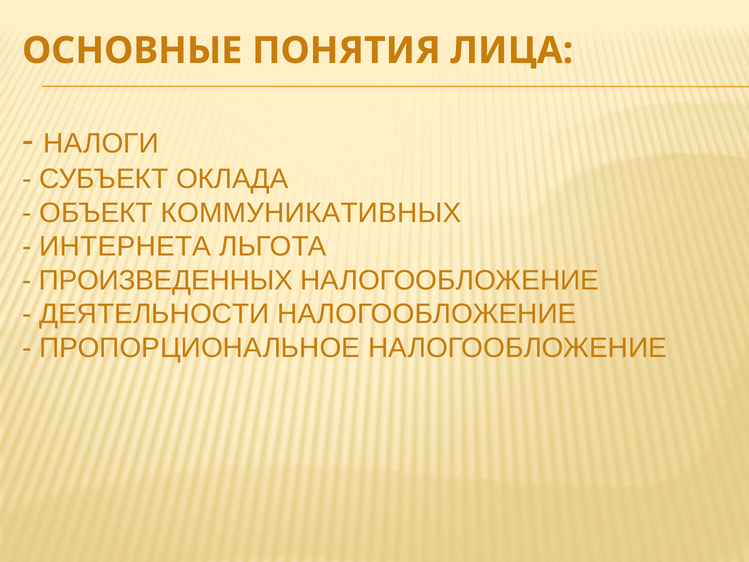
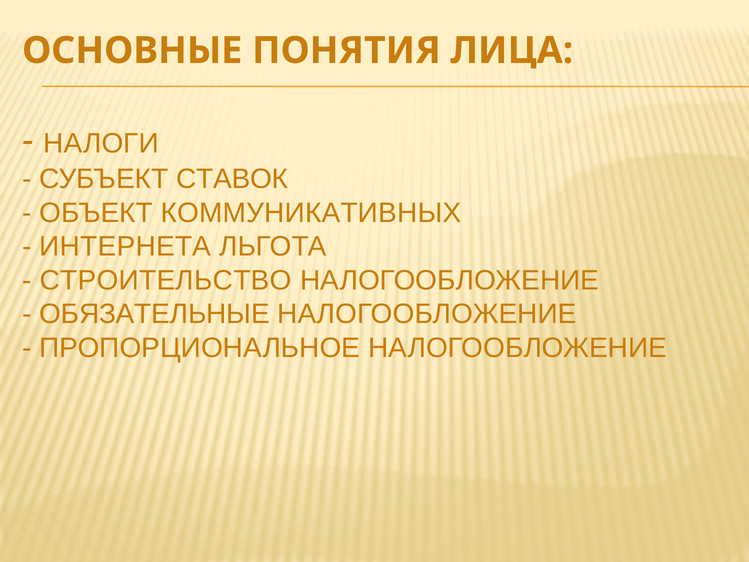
ОКЛАДА: ОКЛАДА -> СТАВОК (232, 179)
ПРОИЗВЕДЕННЫХ: ПРОИЗВЕДЕННЫХ -> СТРОИТЕЛЬСТВО (166, 280)
ДЕЯТЕЛЬНОСТИ: ДЕЯТЕЛЬНОСТИ -> ОБЯЗАТЕЛЬНЫЕ (154, 314)
